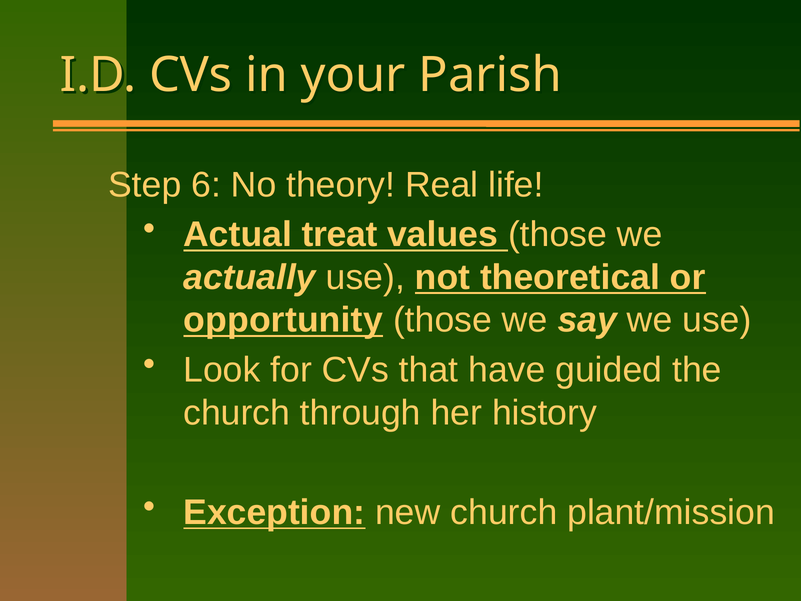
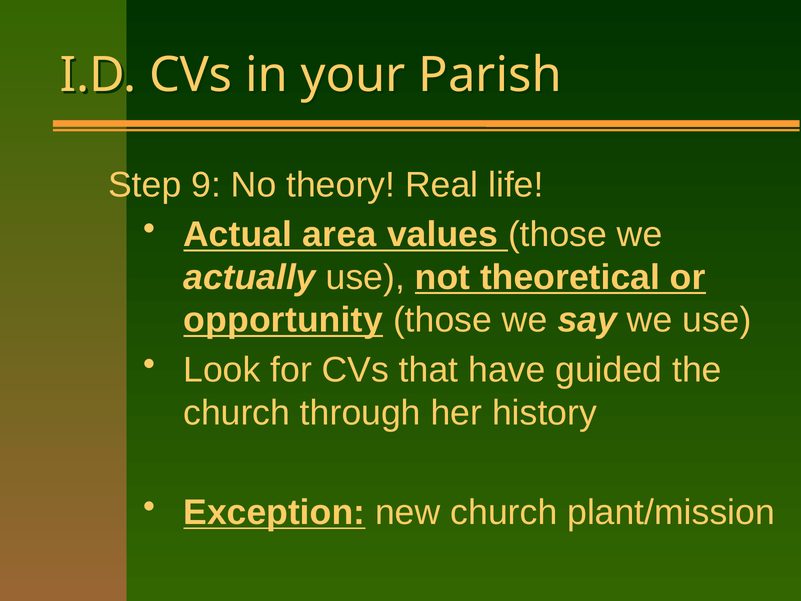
6: 6 -> 9 (206, 185)
treat: treat -> area (339, 235)
